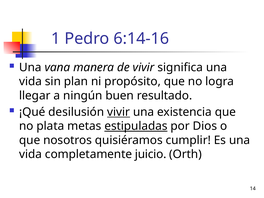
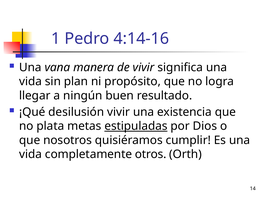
6:14-16: 6:14-16 -> 4:14-16 (141, 39)
vivir underline: present -> none (119, 112)
juicio: juicio -> otros (151, 154)
